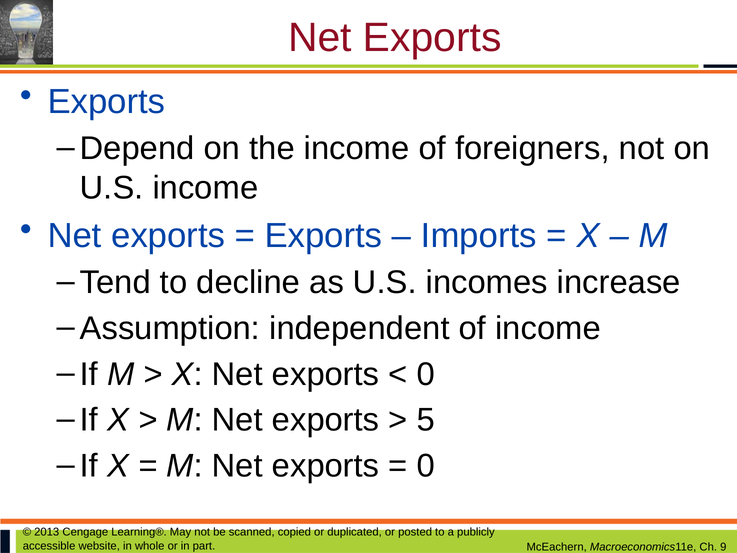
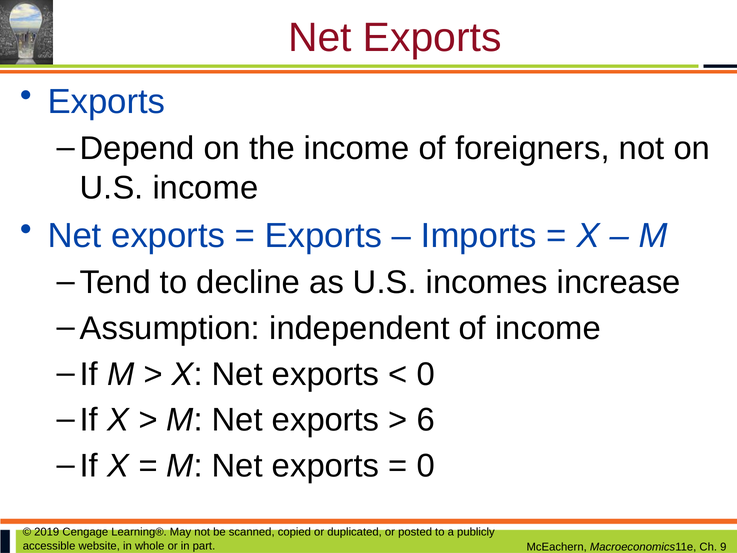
5: 5 -> 6 (426, 420)
2013: 2013 -> 2019 (47, 532)
